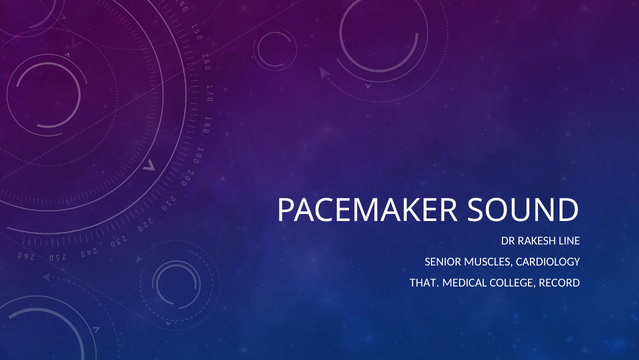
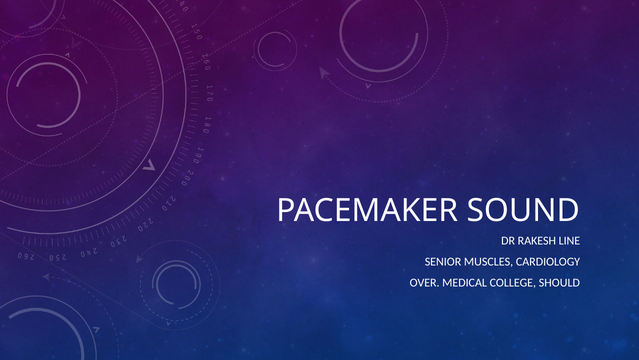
THAT: THAT -> OVER (425, 282)
RECORD: RECORD -> SHOULD (559, 282)
